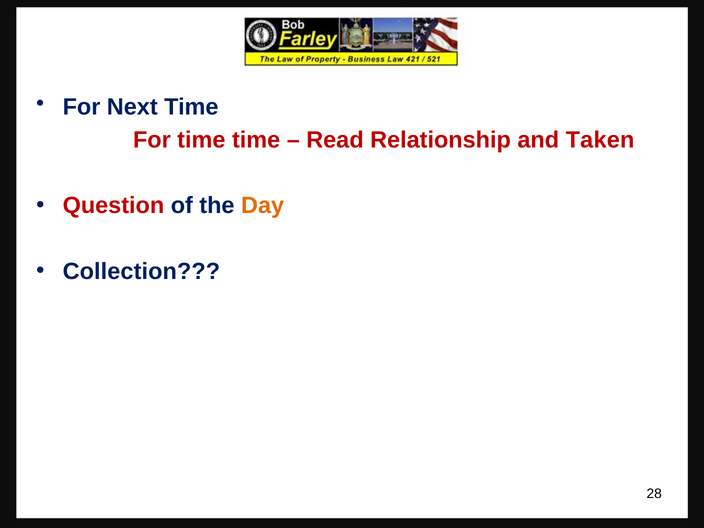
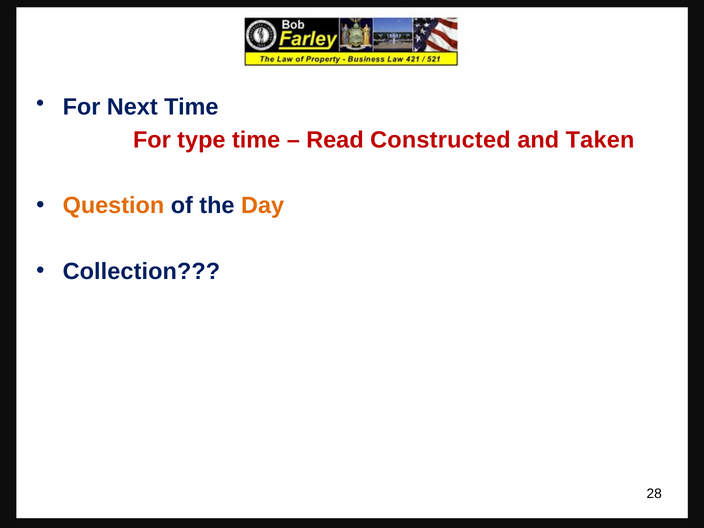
For time: time -> type (201, 140)
Relationship: Relationship -> Constructed (440, 140)
Question colour: red -> orange (113, 206)
